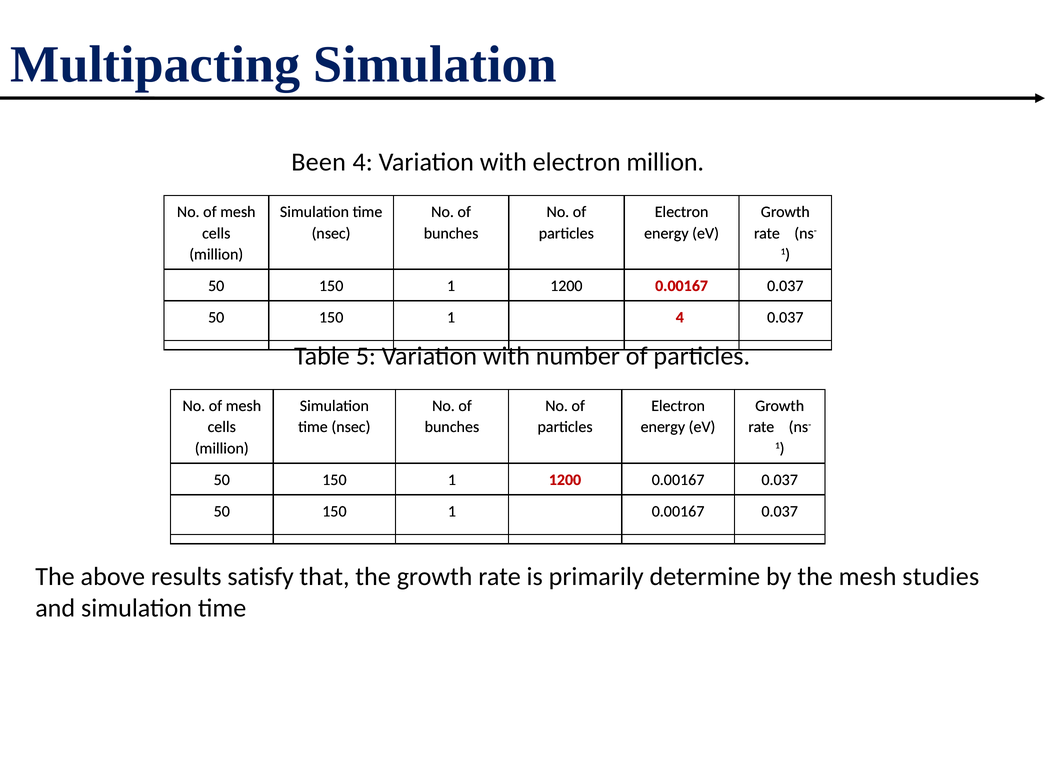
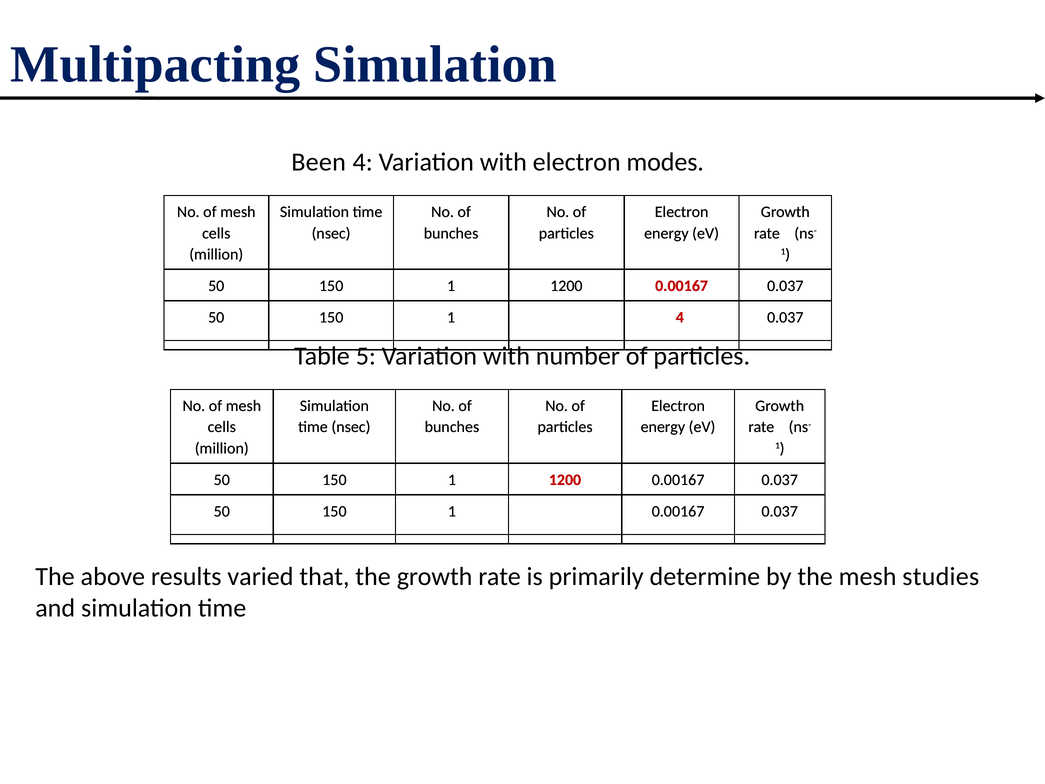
electron million: million -> modes (665, 162)
satisfy: satisfy -> varied (260, 577)
